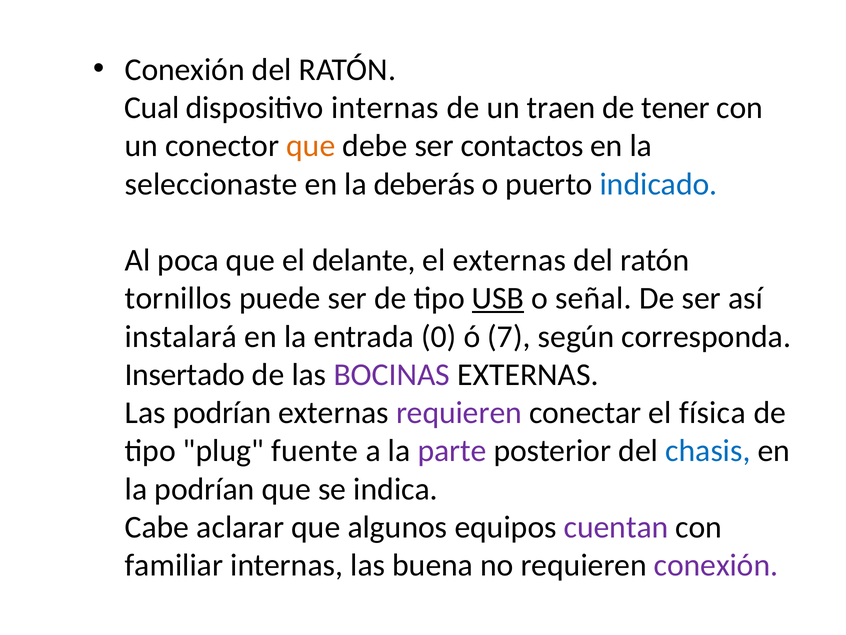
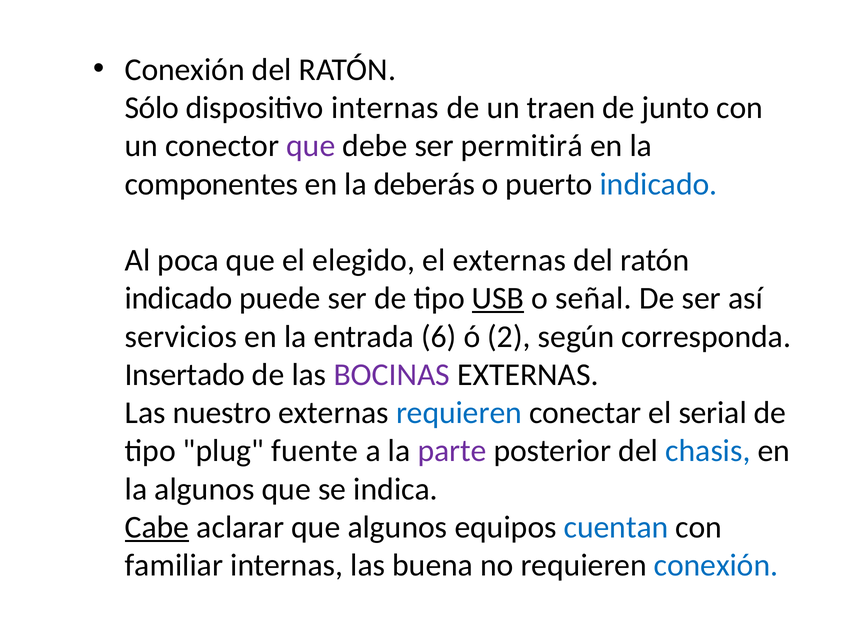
Cual: Cual -> Sólo (152, 108)
tener: tener -> junto (676, 108)
que colour: orange -> purple (311, 146)
contactos: contactos -> permitirá (522, 146)
seleccionaste: seleccionaste -> componentes (211, 184)
delante: delante -> elegido (364, 260)
tornillos: tornillos -> indicado (178, 298)
instalará: instalará -> servicios (181, 336)
0: 0 -> 6 (439, 336)
7: 7 -> 2 (509, 336)
Las podrían: podrían -> nuestro (222, 413)
requieren colour: purple -> blue (459, 413)
física: física -> serial (713, 413)
la podrían: podrían -> algunos (204, 489)
Cabe underline: none -> present (157, 527)
cuentan colour: purple -> blue (616, 527)
conexión colour: purple -> blue (716, 565)
